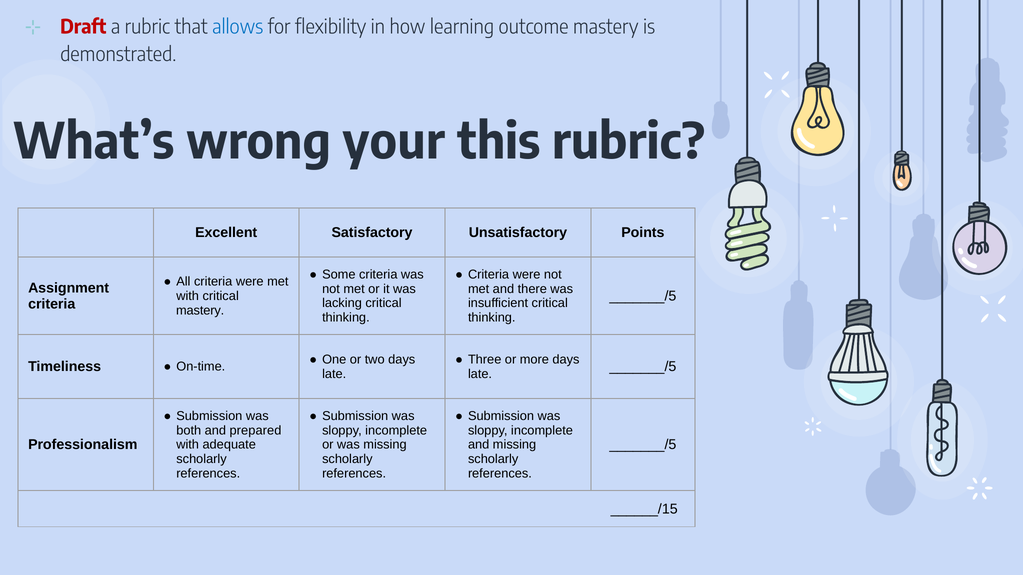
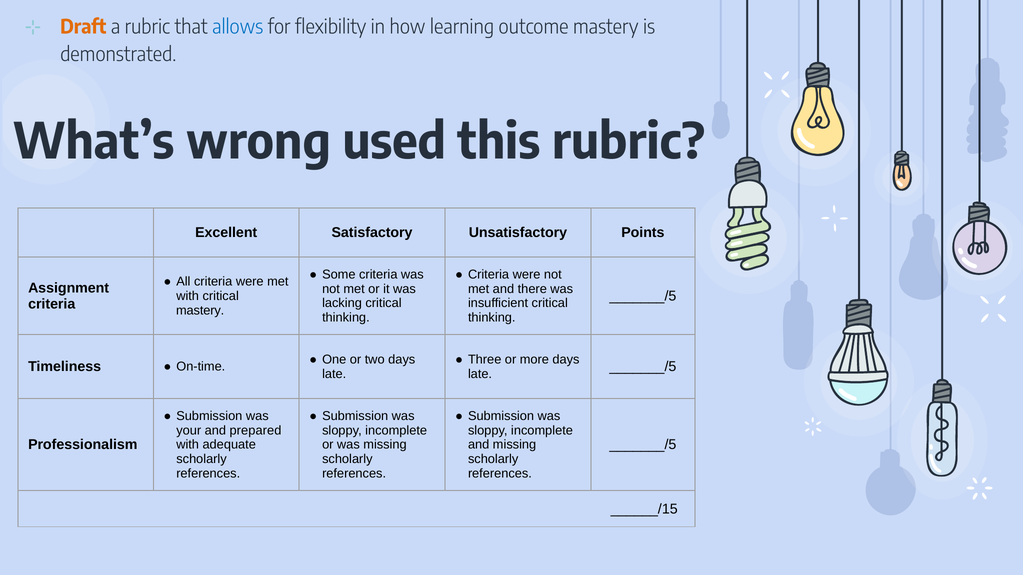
Draft colour: red -> orange (83, 27)
your: your -> used (394, 143)
both: both -> your (189, 431)
